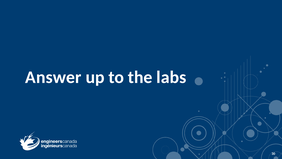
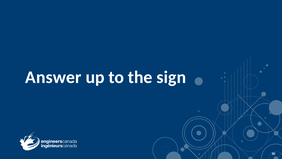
labs: labs -> sign (171, 77)
